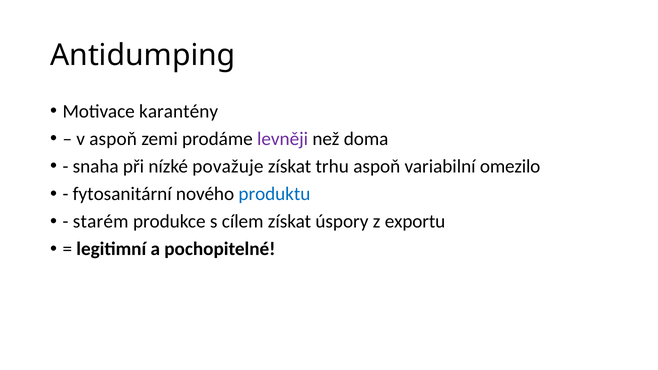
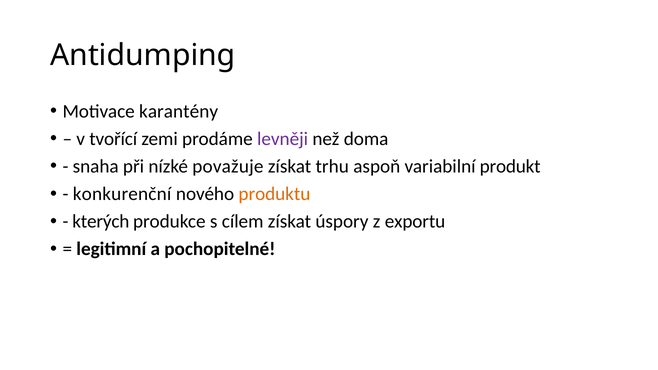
v aspoň: aspoň -> tvořící (113, 139)
omezilo: omezilo -> produkt (510, 166)
fytosanitární: fytosanitární -> konkurenční (122, 194)
produktu colour: blue -> orange (274, 194)
starém: starém -> kterých (101, 222)
